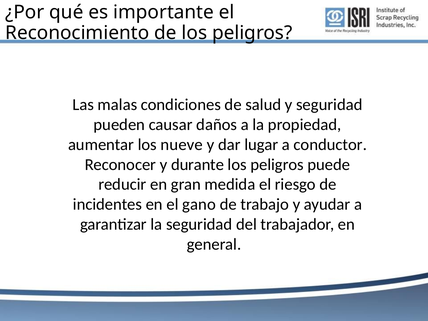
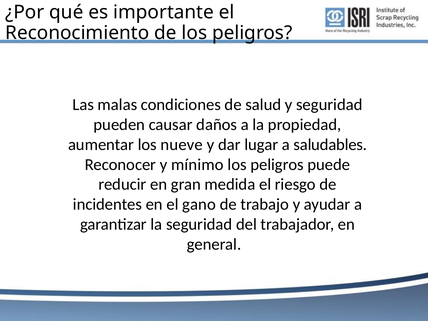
conductor: conductor -> saludables (330, 145)
durante: durante -> mínimo (197, 165)
